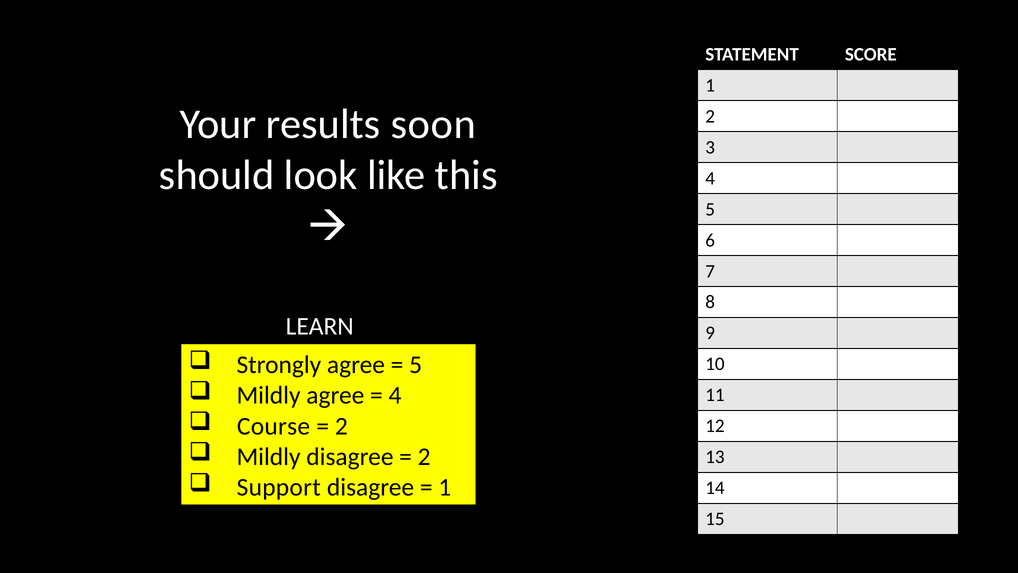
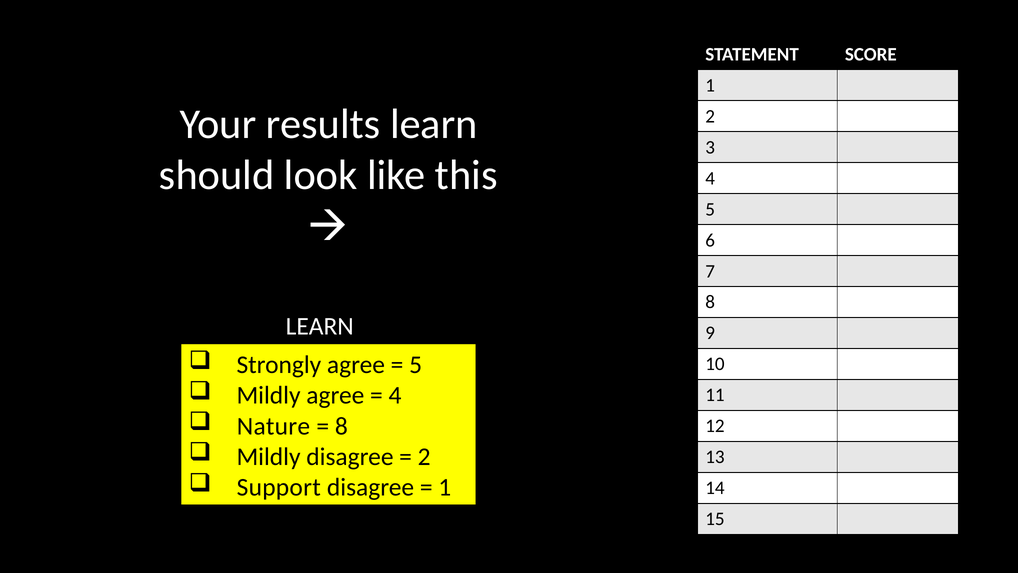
results soon: soon -> learn (434, 124)
Course: Course -> Nature (273, 426)
2: 2 -> 8 (341, 426)
